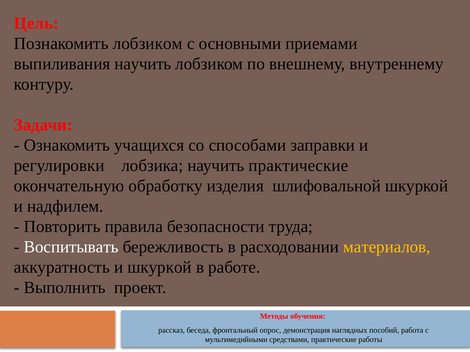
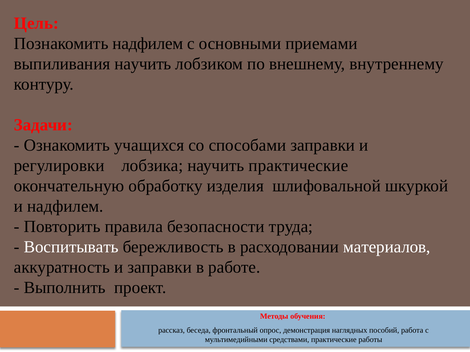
Познакомить лобзиком: лобзиком -> надфилем (148, 44)
материалов colour: yellow -> white (387, 247)
и шкуркой: шкуркой -> заправки (160, 268)
